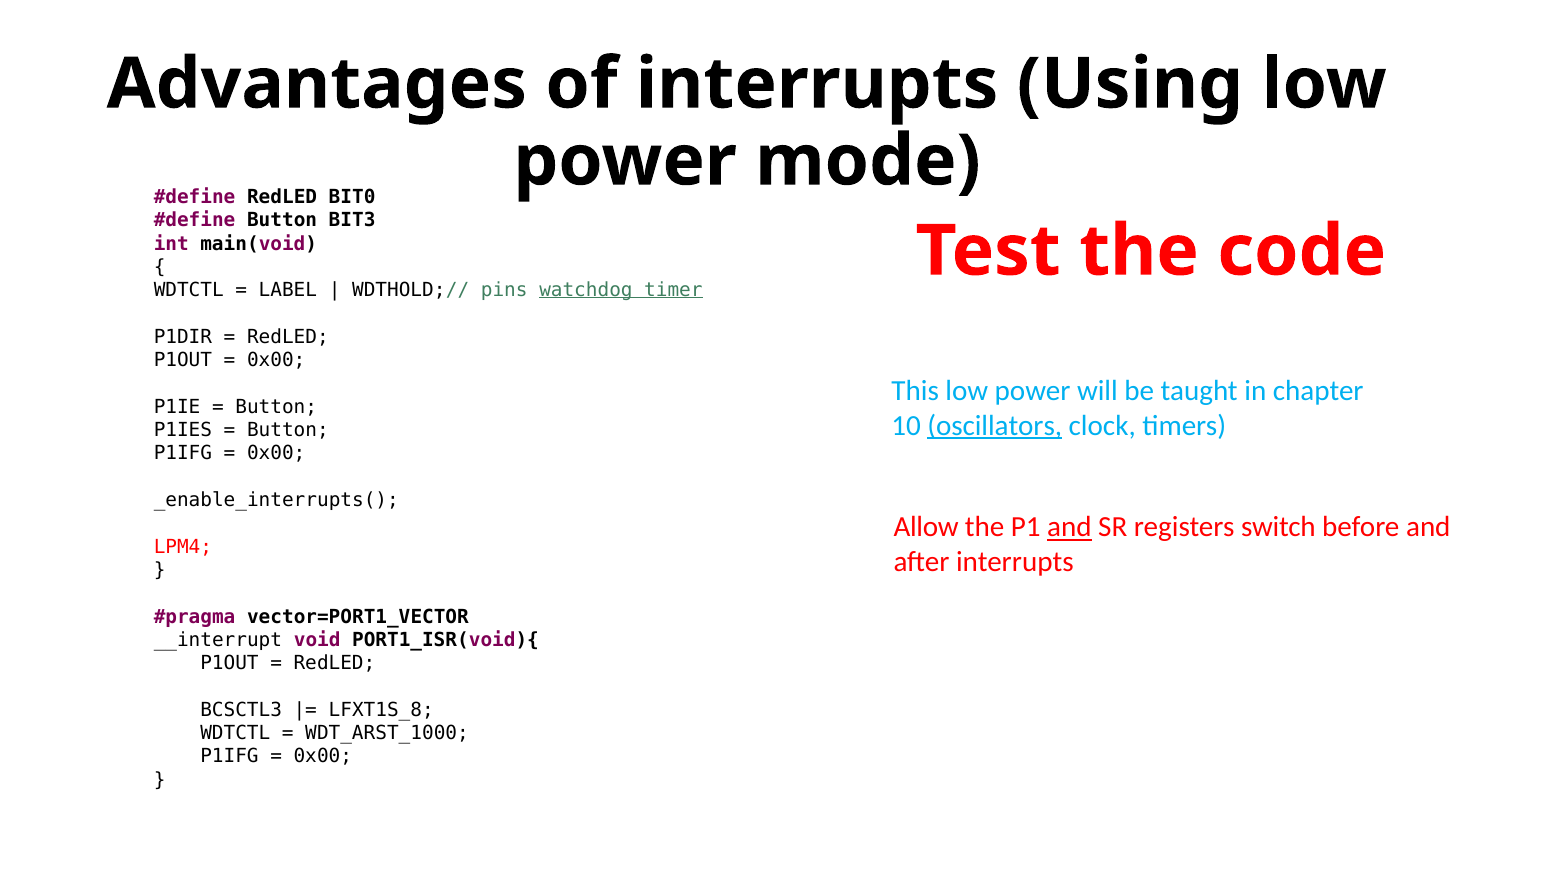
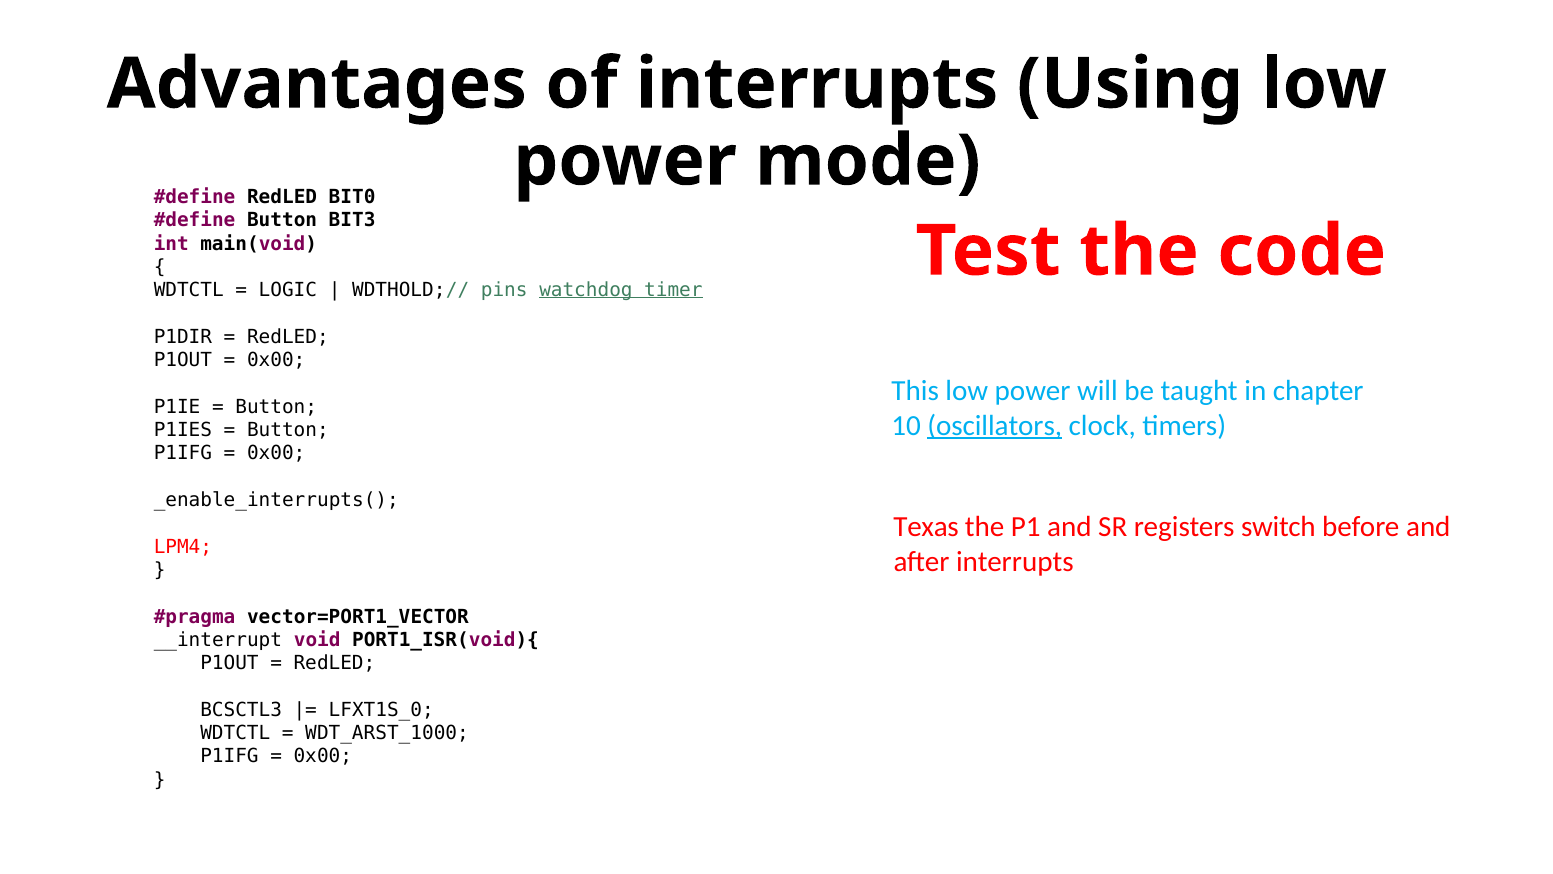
LABEL: LABEL -> LOGIC (288, 290)
Allow: Allow -> Texas (926, 527)
and underline: present -> none (1069, 527)
LFXT1S_8: LFXT1S_8 -> LFXT1S_0 (381, 710)
